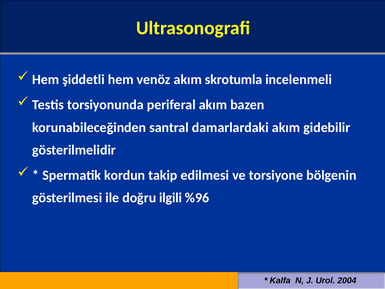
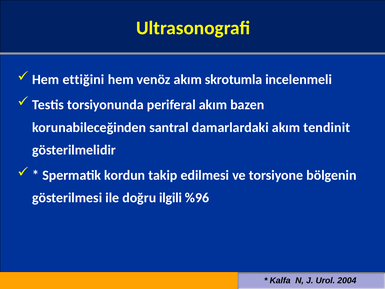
şiddetli: şiddetli -> ettiğini (83, 80)
gidebilir: gidebilir -> tendinit (327, 127)
